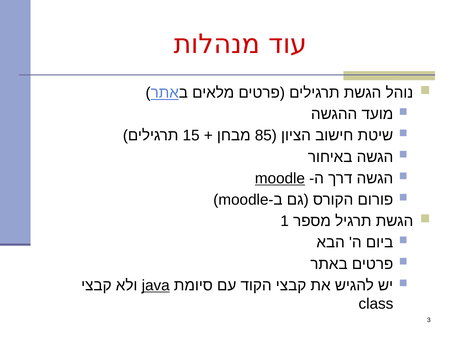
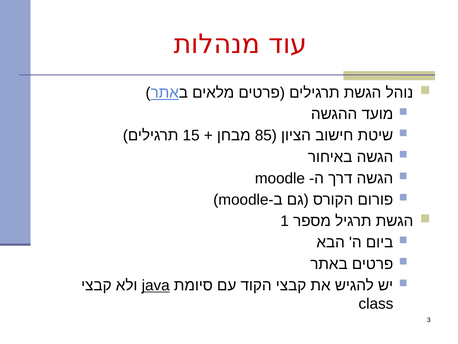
moodle underline: present -> none (280, 178)
